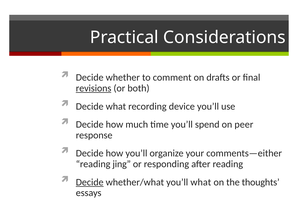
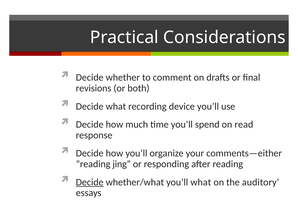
revisions underline: present -> none (94, 88)
peer: peer -> read (244, 125)
thoughts: thoughts -> auditory (261, 183)
